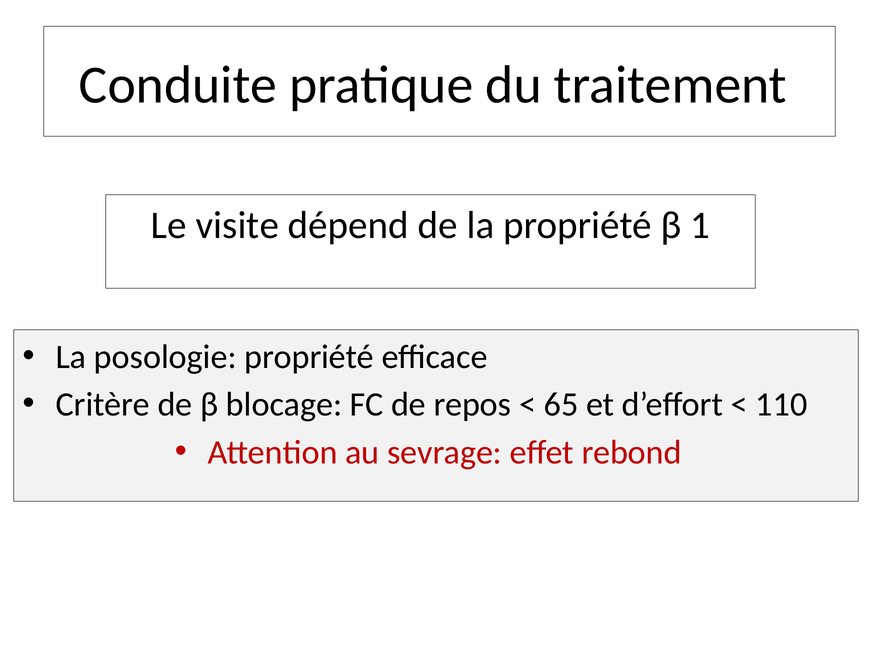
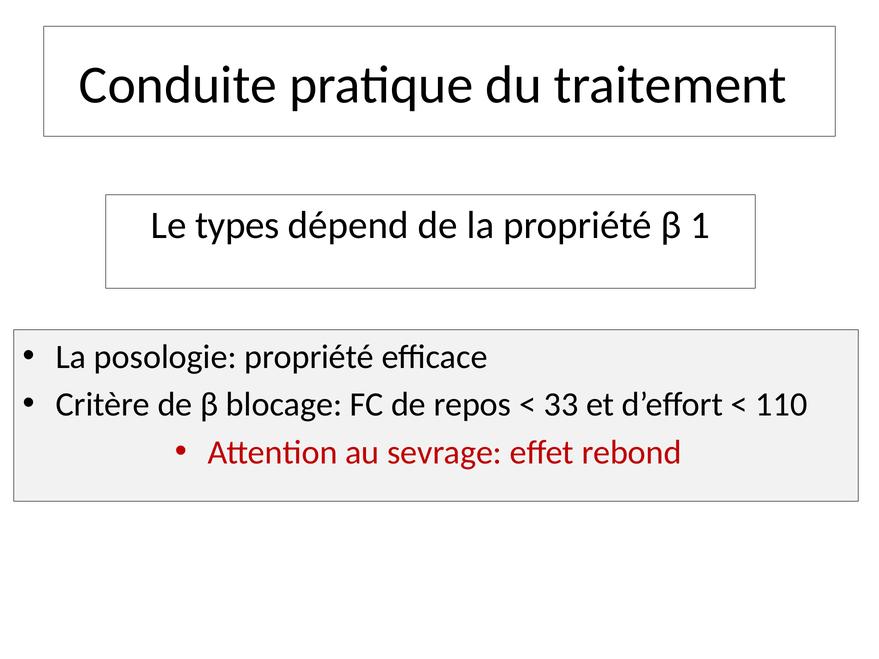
visite: visite -> types (237, 226)
65: 65 -> 33 (561, 405)
